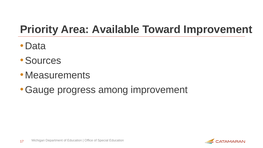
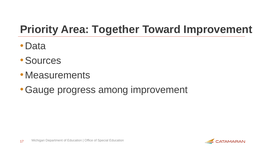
Available: Available -> Together (116, 29)
